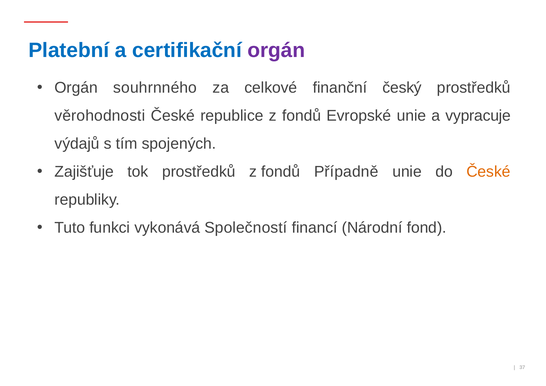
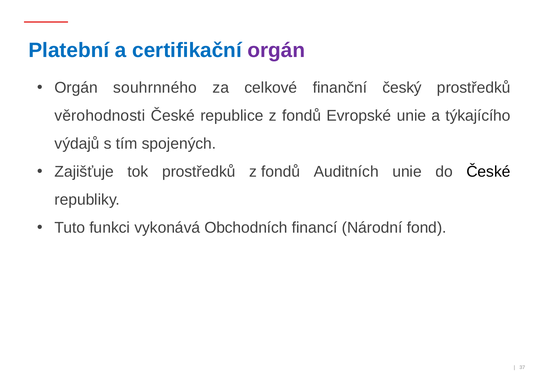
vypracuje: vypracuje -> týkajícího (478, 116)
Případně: Případně -> Auditních (346, 172)
České colour: orange -> black (488, 172)
Společností: Společností -> Obchodních (246, 228)
